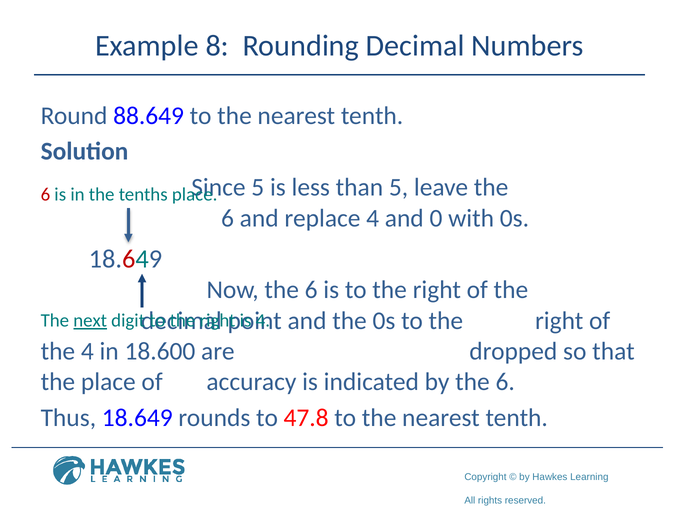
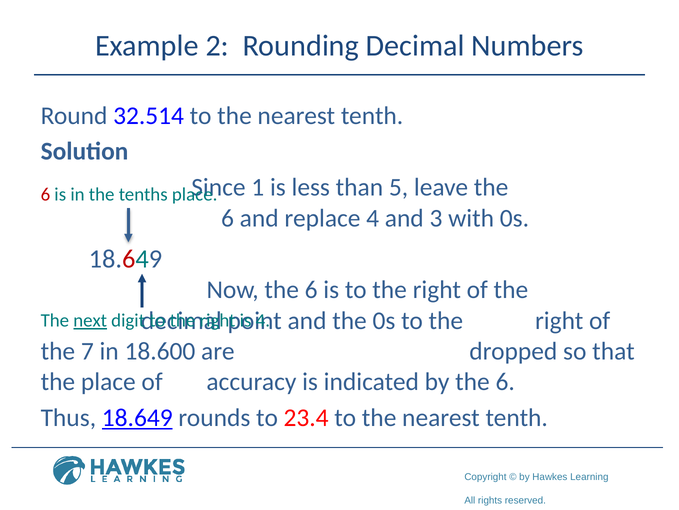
8: 8 -> 2 (217, 46)
88.649: 88.649 -> 32.514 (149, 115)
5: 5 -> 1 (258, 187)
0: 0 -> 3 (436, 218)
the 4: 4 -> 7 (87, 351)
18.649 underline: none -> present (137, 417)
47.8: 47.8 -> 23.4 (306, 417)
